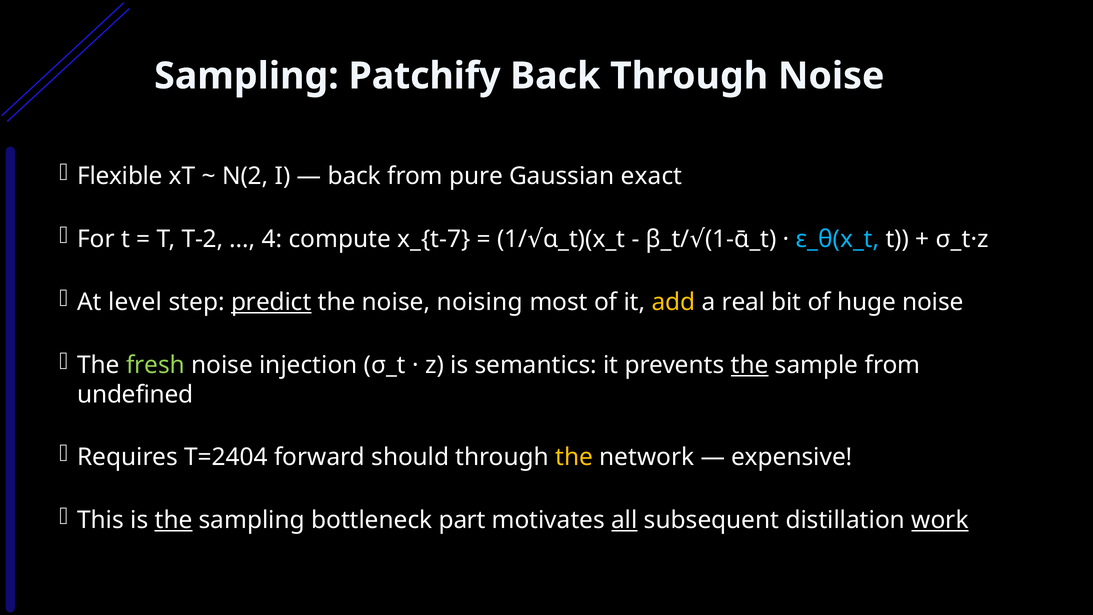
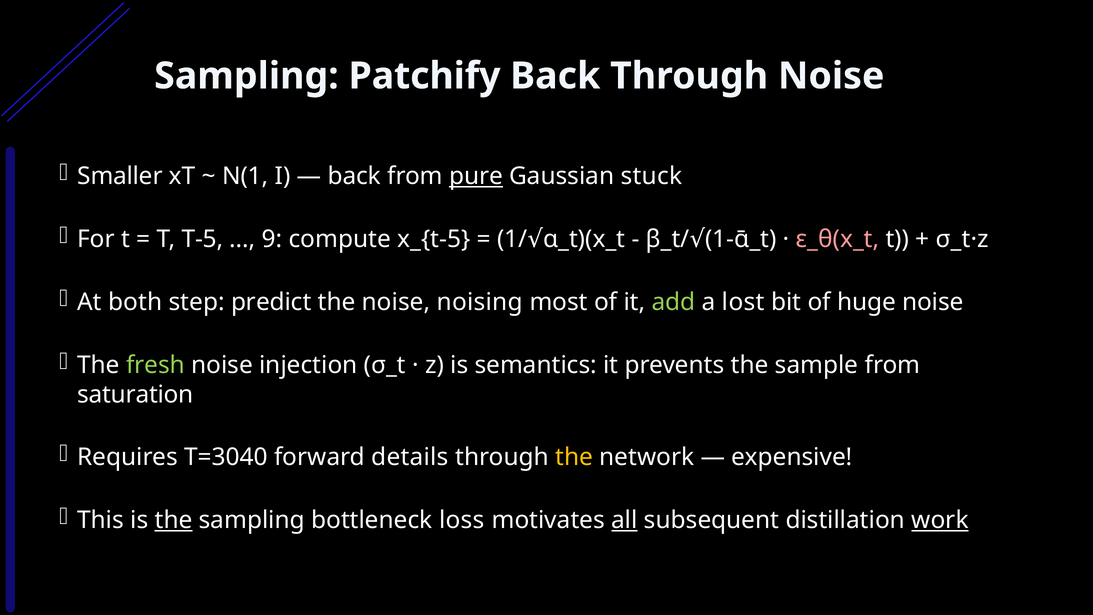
Flexible: Flexible -> Smaller (120, 176)
N(2: N(2 -> N(1 (245, 176)
pure underline: none -> present (476, 176)
exact: exact -> stuck (651, 176)
T-2: T-2 -> T-5 (202, 239)
4: 4 -> 9 (272, 239)
x_{t-7: x_{t-7 -> x_{t-5 (434, 239)
ε_θ(x_t colour: light blue -> pink (838, 239)
level: level -> both (135, 302)
predict underline: present -> none (271, 302)
add colour: yellow -> light green (674, 302)
real: real -> lost (743, 302)
the underline: present -> none (750, 365)
undefined: undefined -> saturation (135, 394)
T=2404: T=2404 -> T=3040 (226, 457)
should: should -> details (410, 457)
part: part -> loss (462, 520)
